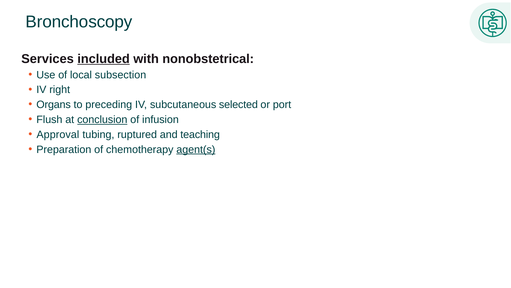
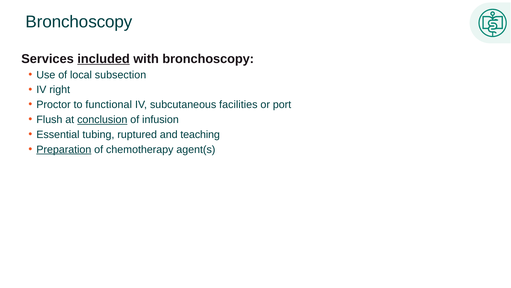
with nonobstetrical: nonobstetrical -> bronchoscopy (208, 59)
Organs: Organs -> Proctor (54, 105)
preceding: preceding -> functional (109, 105)
selected: selected -> facilities (238, 105)
Approval: Approval -> Essential (58, 134)
Preparation underline: none -> present (64, 149)
agent(s underline: present -> none (196, 149)
